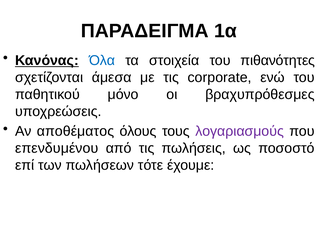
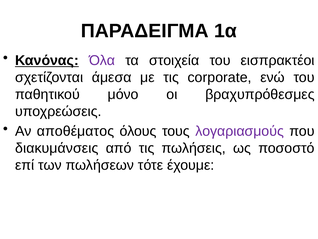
Όλα colour: blue -> purple (102, 60)
πιθανότητες: πιθανότητες -> εισπρακτέοι (278, 60)
επενδυμένου: επενδυμένου -> διακυμάνσεις (57, 148)
